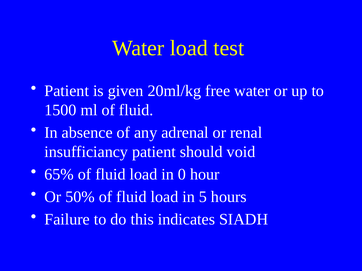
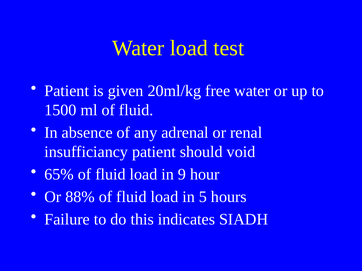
0: 0 -> 9 (182, 175)
50%: 50% -> 88% (80, 197)
